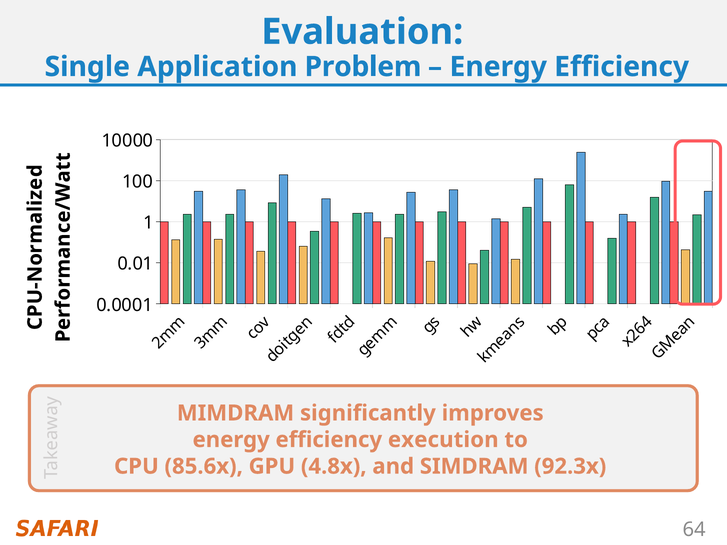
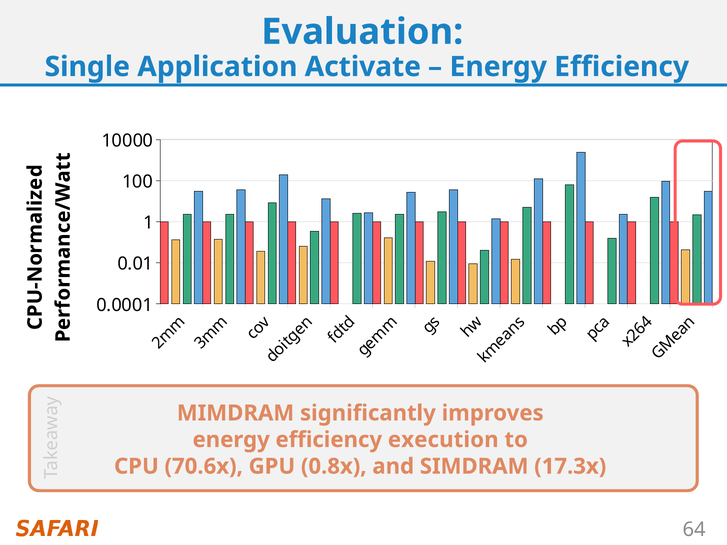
Problem: Problem -> Activate (363, 67)
85.6x: 85.6x -> 70.6x (204, 467)
4.8x: 4.8x -> 0.8x (334, 467)
92.3x: 92.3x -> 17.3x (570, 467)
